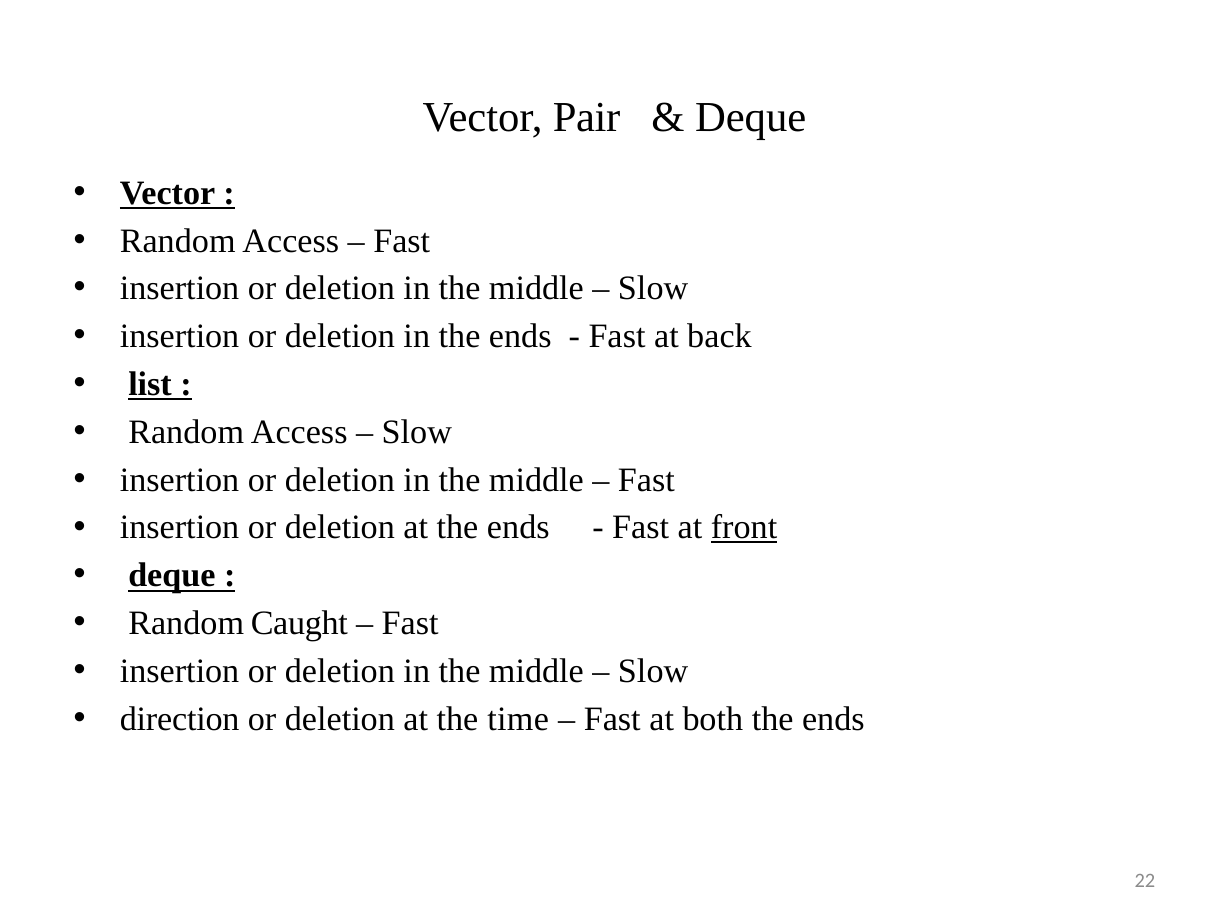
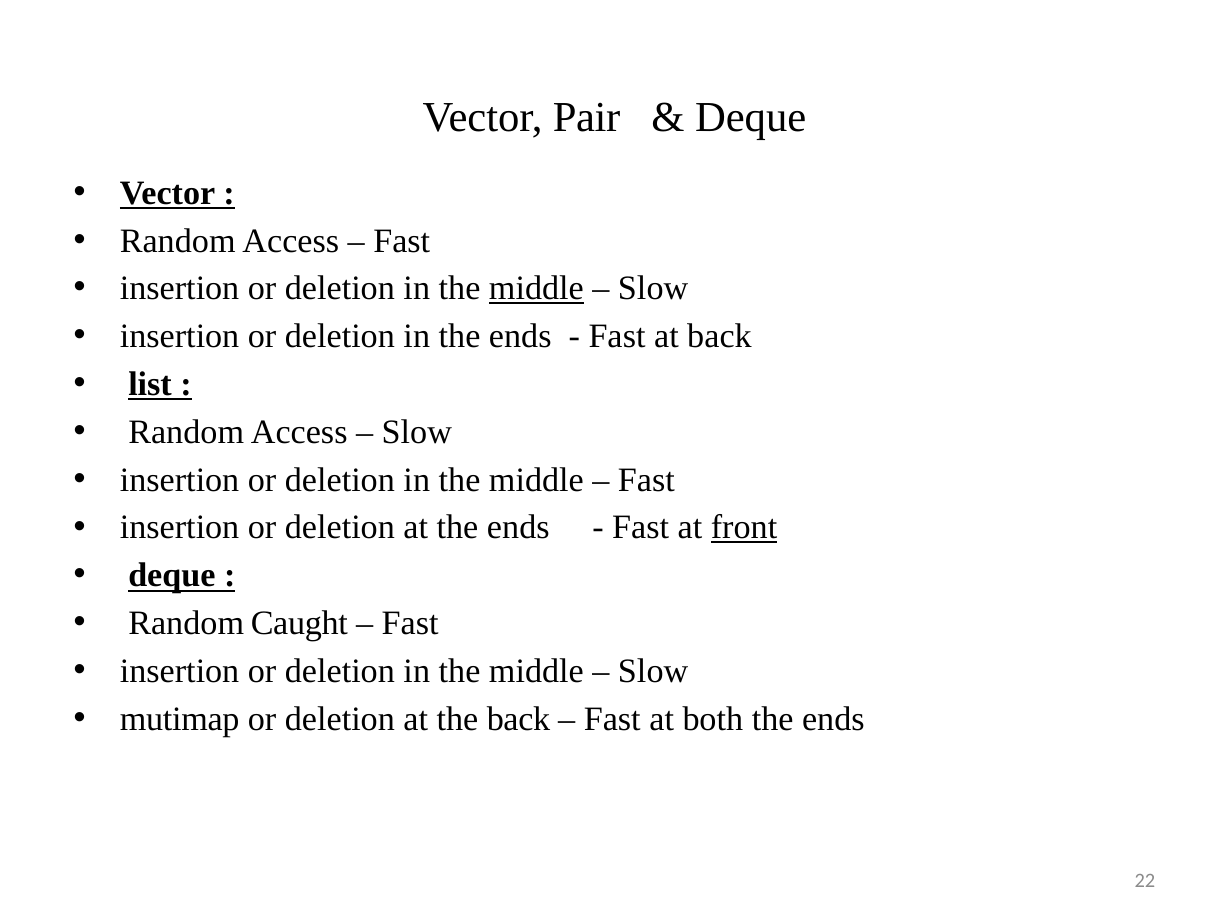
middle underline: none -> present (536, 289)
direction: direction -> mutimap (180, 719)
the time: time -> back (518, 719)
